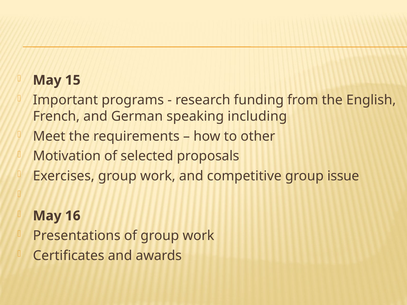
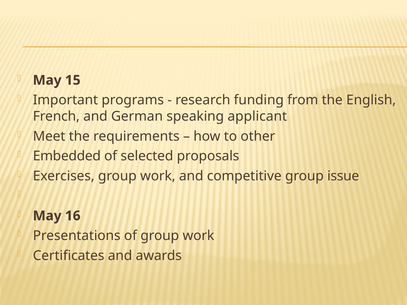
including: including -> applicant (257, 116)
Motivation: Motivation -> Embedded (67, 156)
